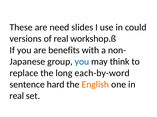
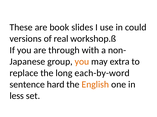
need: need -> book (59, 27)
benefits: benefits -> through (64, 50)
you colour: blue -> orange (82, 62)
think: think -> extra (120, 62)
real: real -> less (17, 96)
